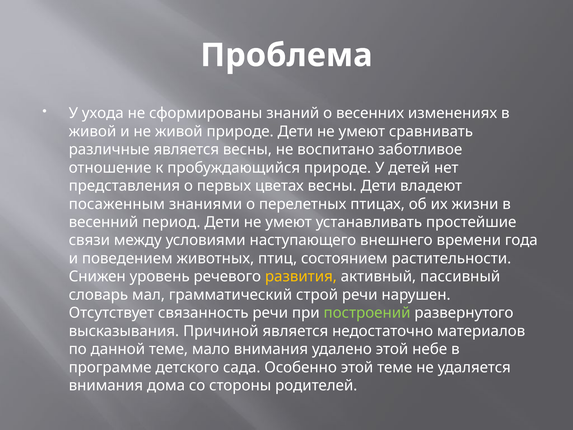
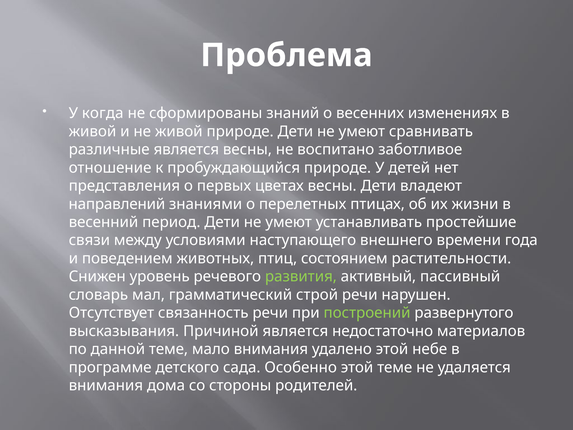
ухода: ухода -> когда (103, 113)
посаженным: посаженным -> направлений (117, 204)
развития colour: yellow -> light green (301, 276)
